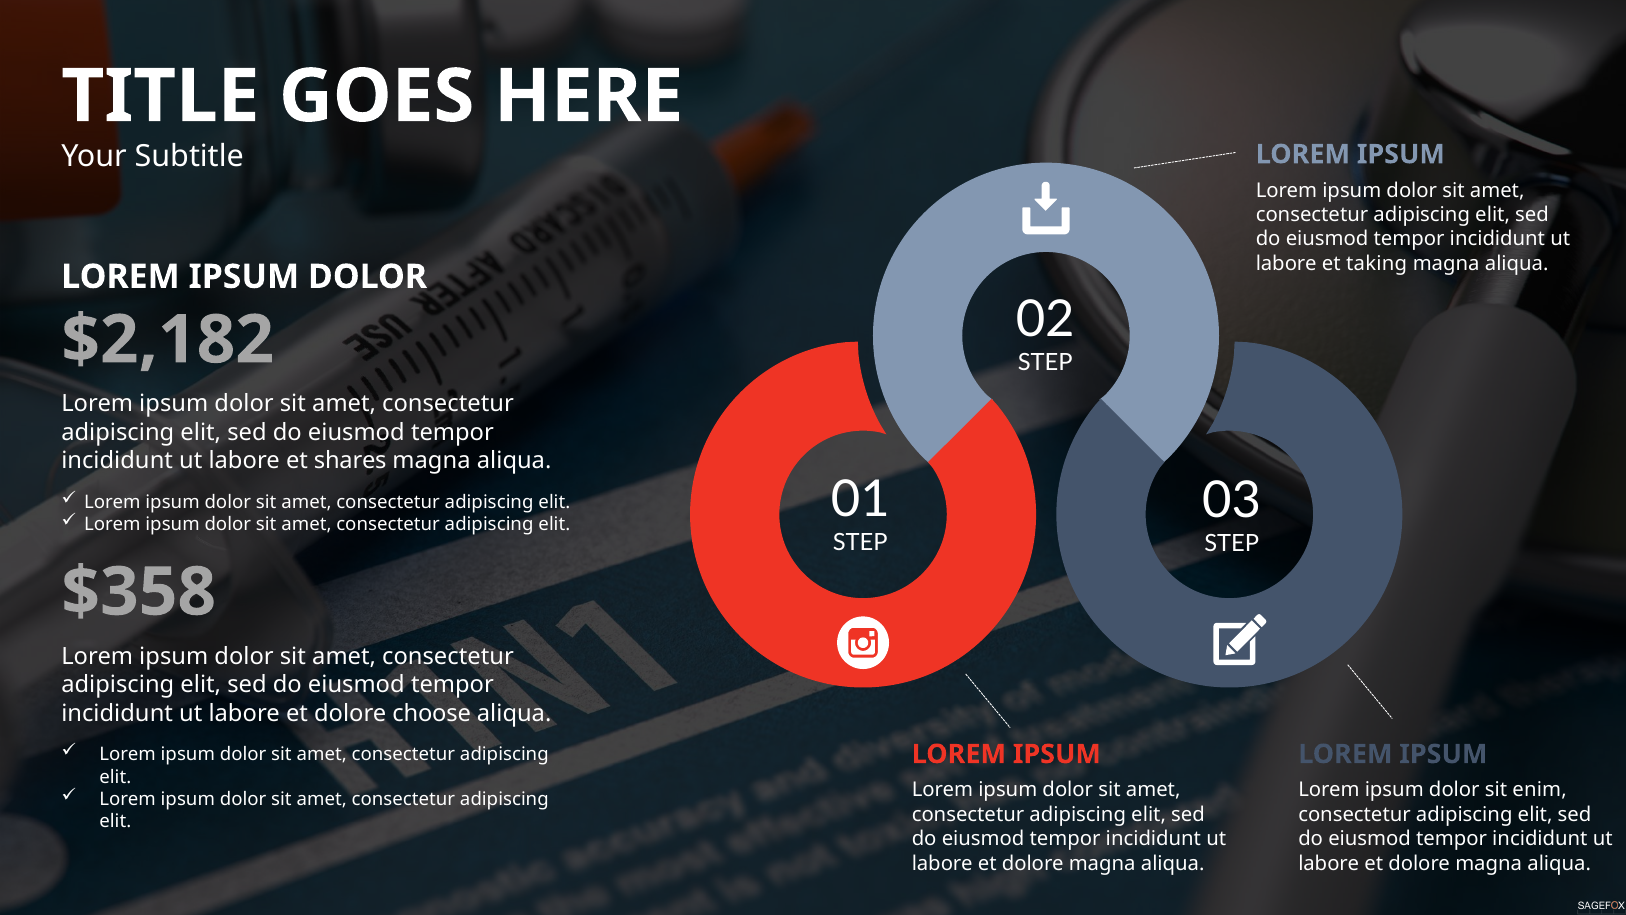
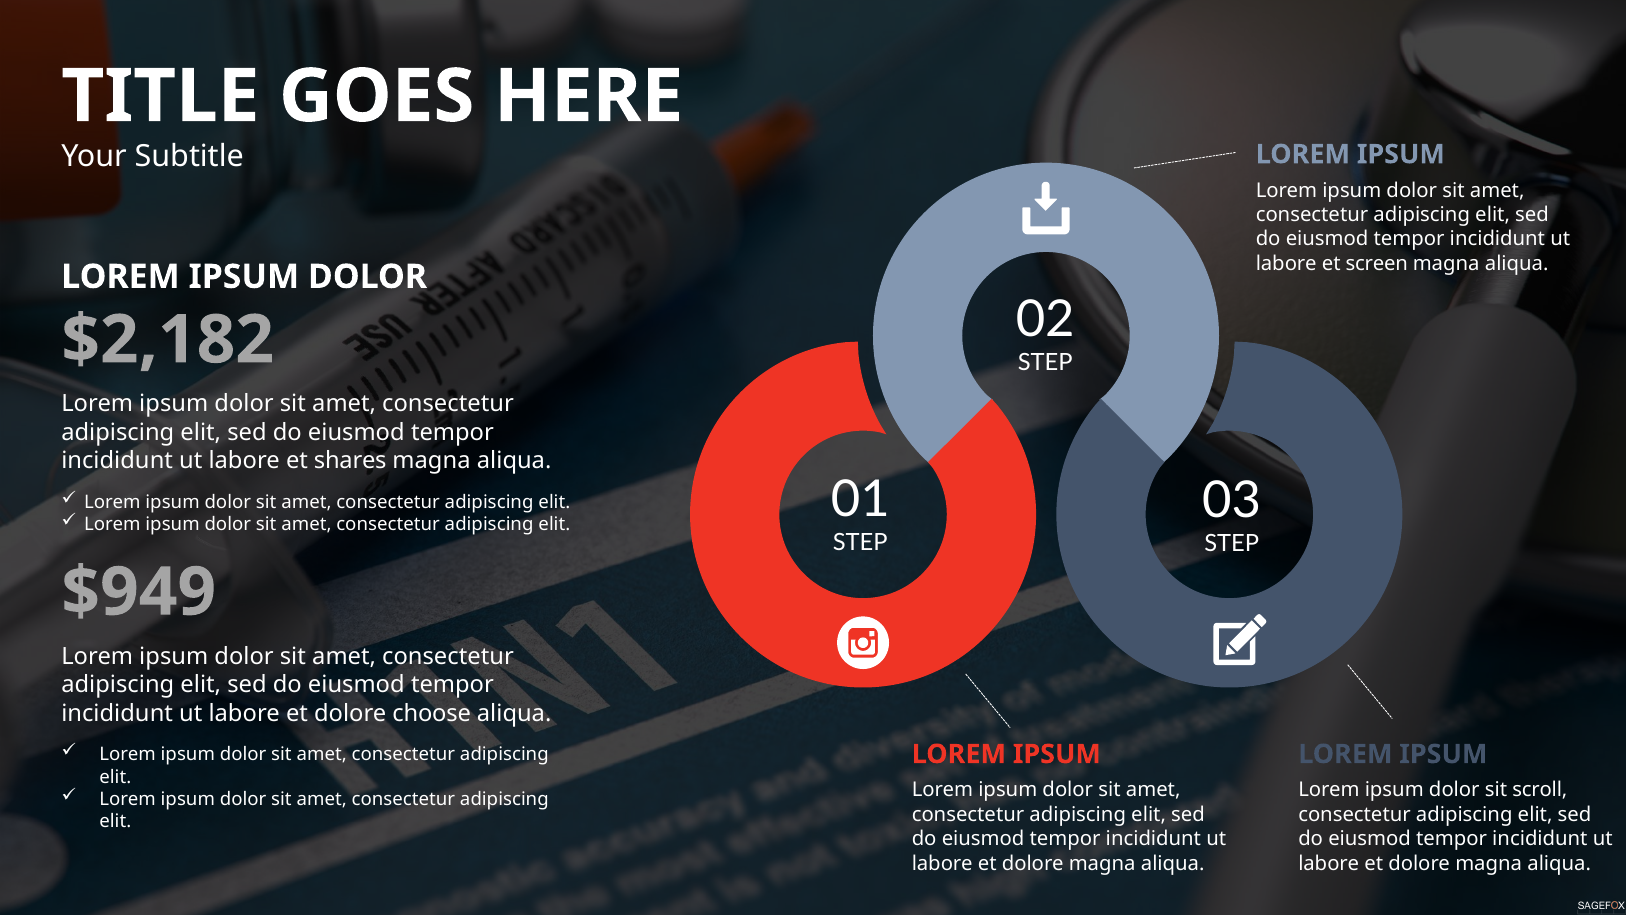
taking: taking -> screen (1377, 264)
$358: $358 -> $949 (139, 592)
enim: enim -> scroll (1540, 790)
